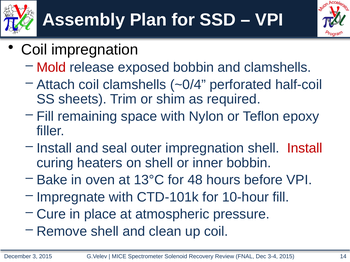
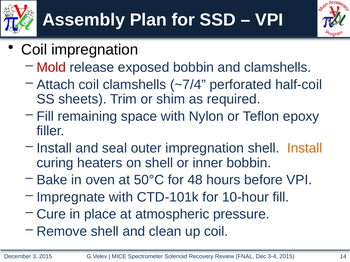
~0/4: ~0/4 -> ~7/4 (188, 85)
Install colour: red -> orange (305, 148)
13°C: 13°C -> 50°C (149, 180)
